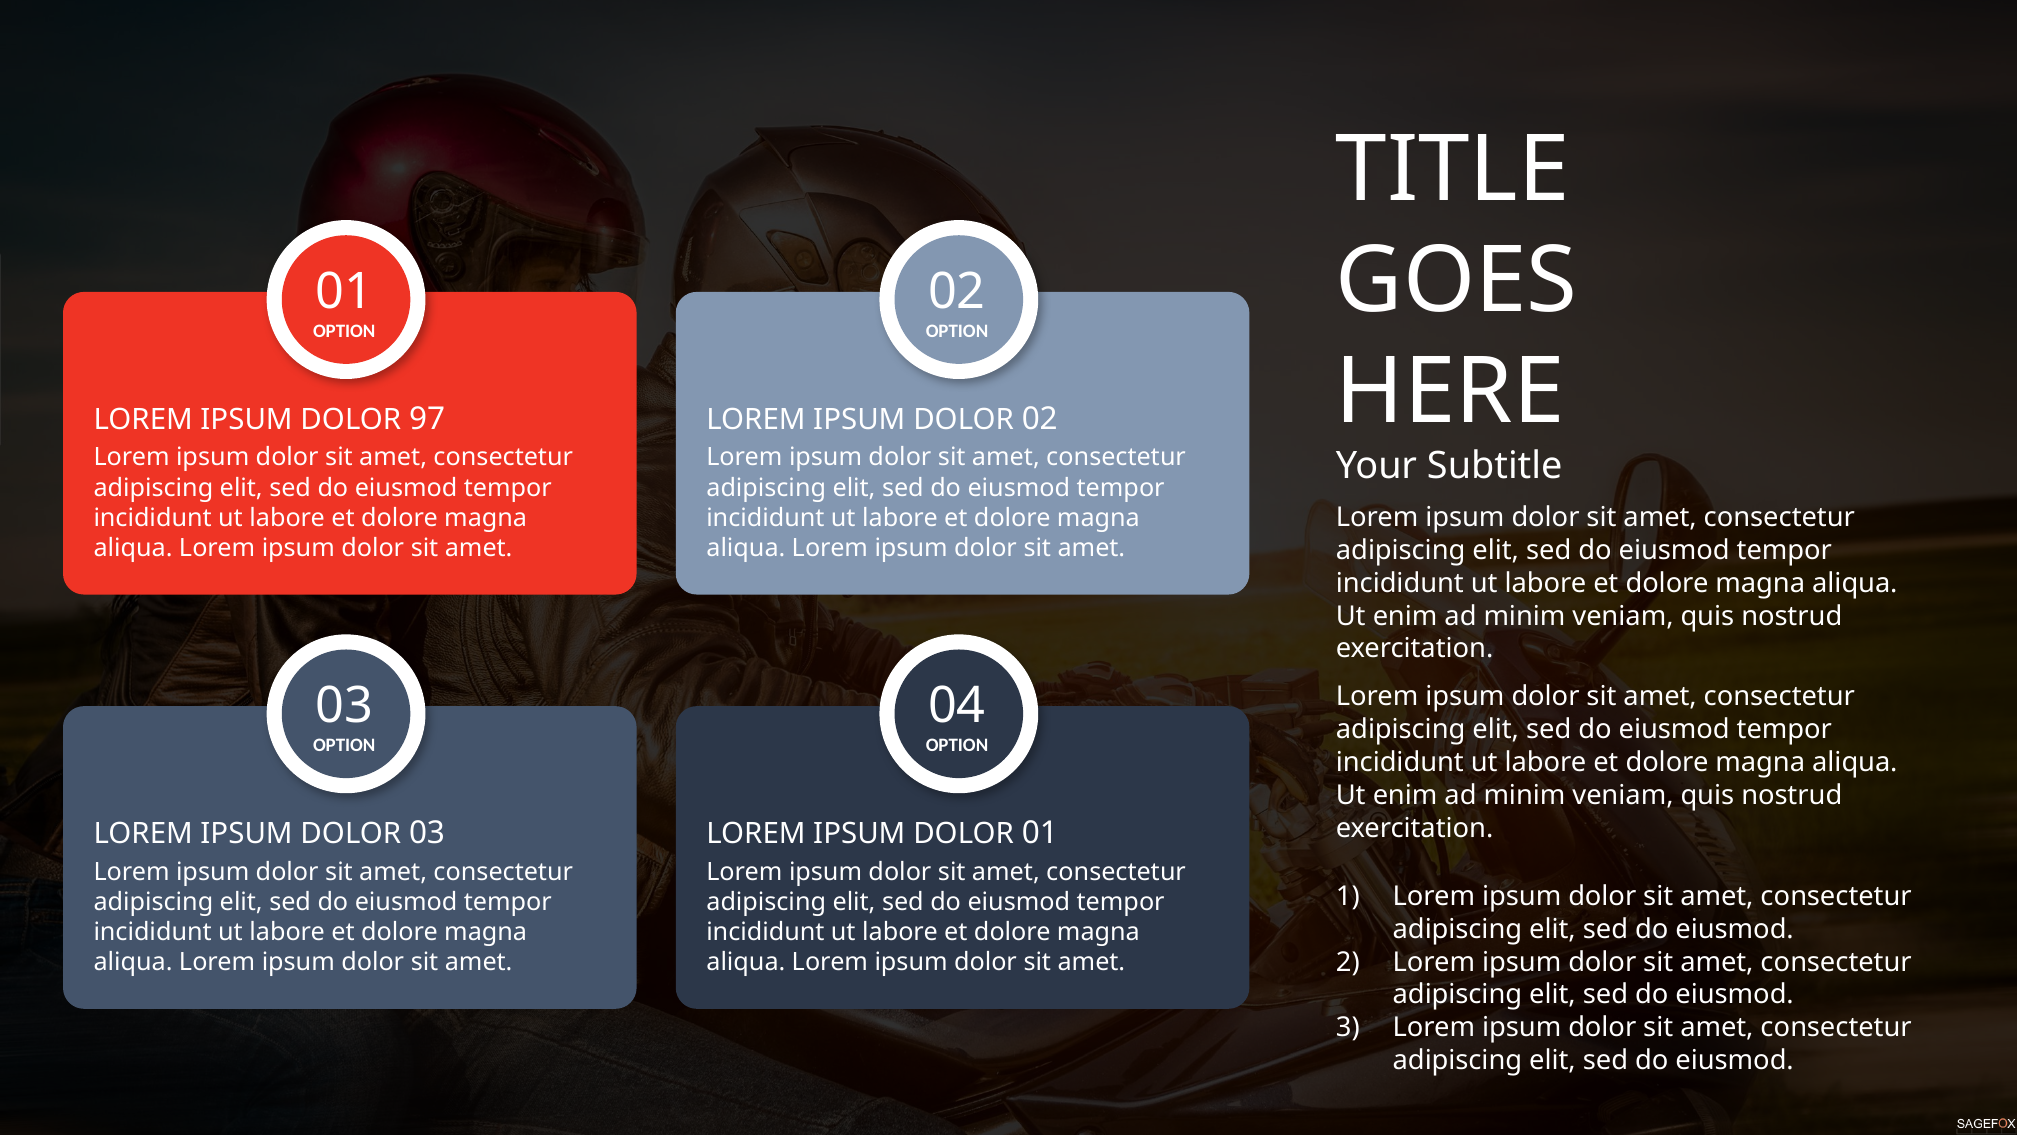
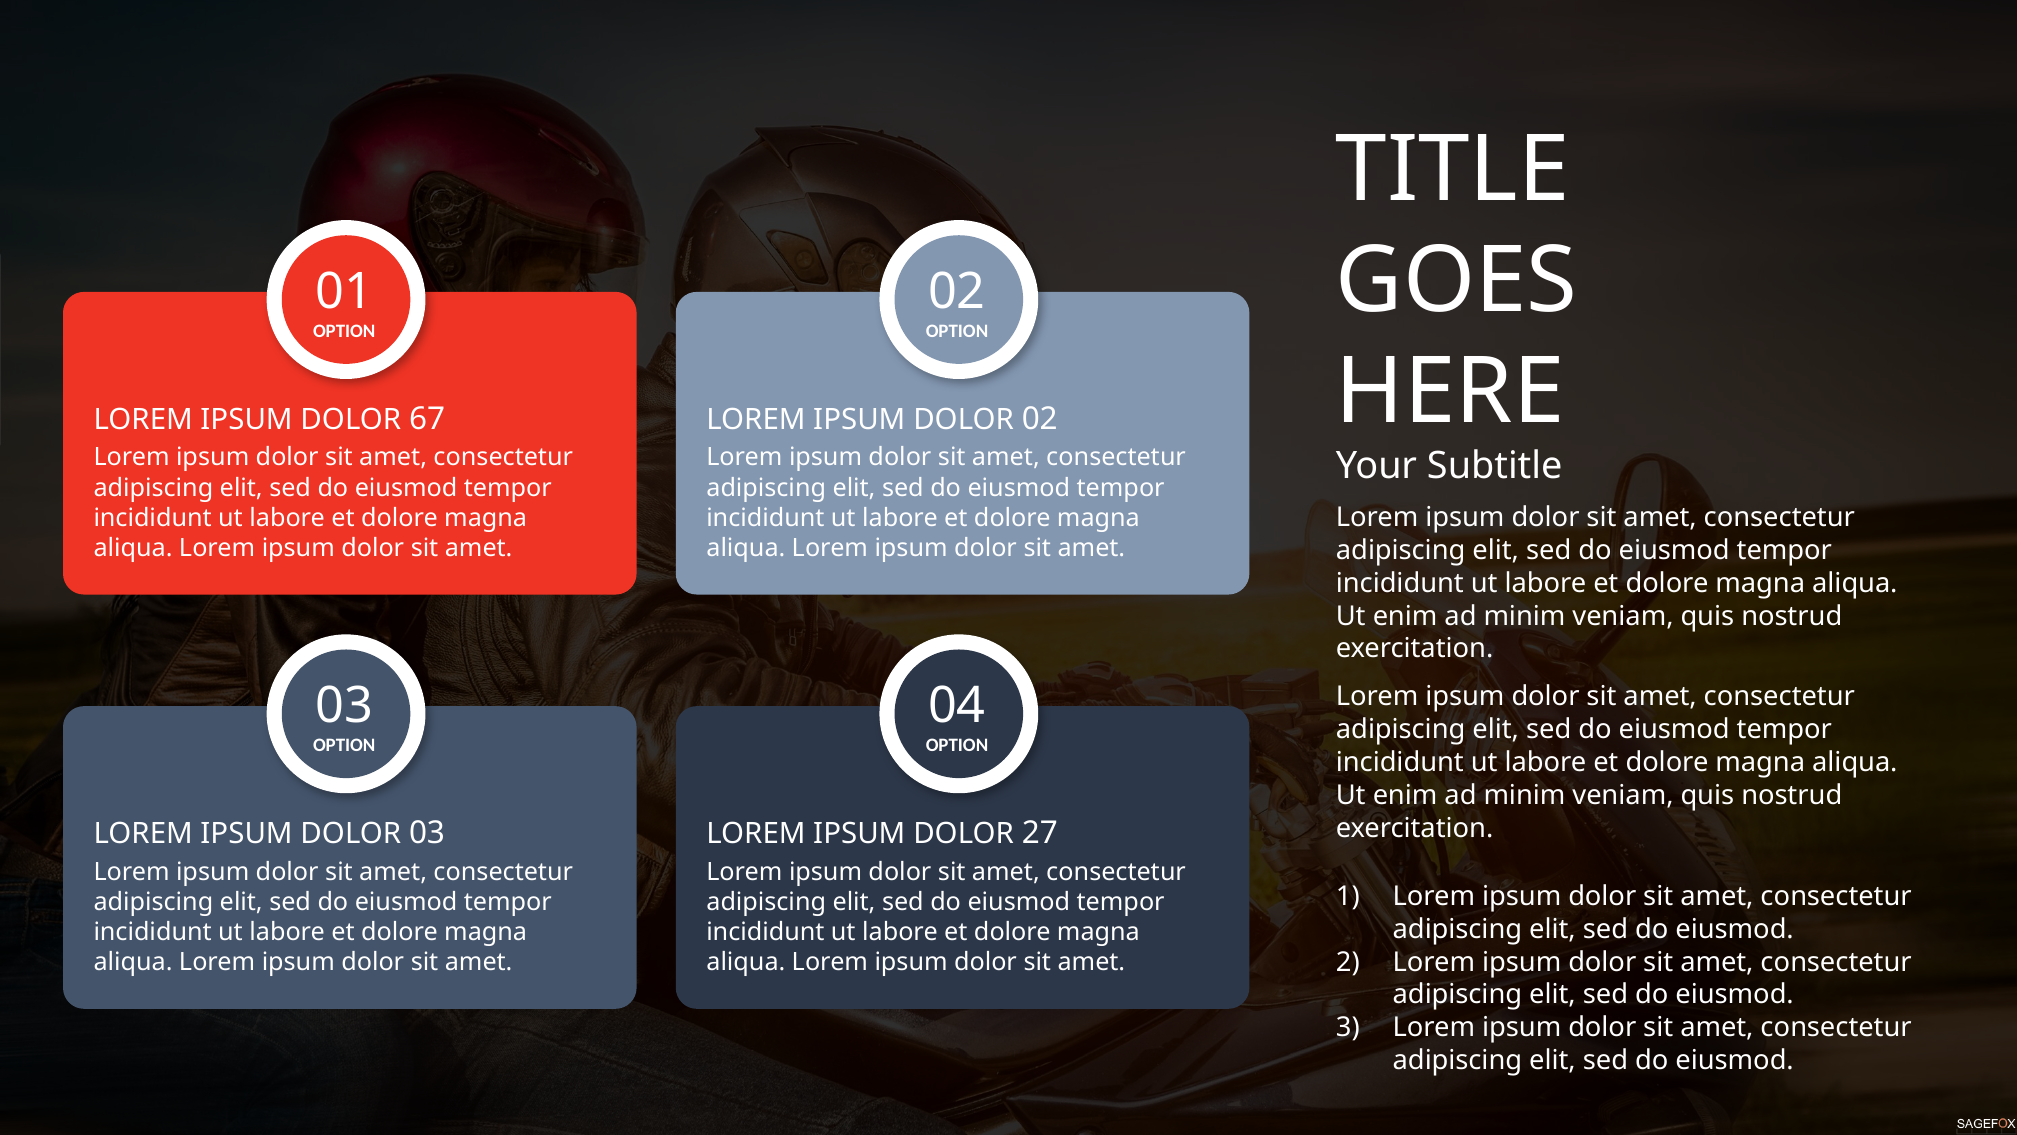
97: 97 -> 67 (427, 419)
DOLOR 01: 01 -> 27 (1040, 833)
